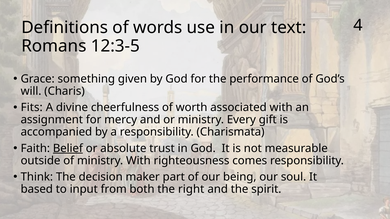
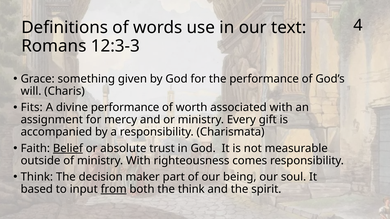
12:3-5: 12:3-5 -> 12:3-3 (115, 46)
divine cheerfulness: cheerfulness -> performance (125, 108)
from underline: none -> present (114, 189)
the right: right -> think (191, 189)
